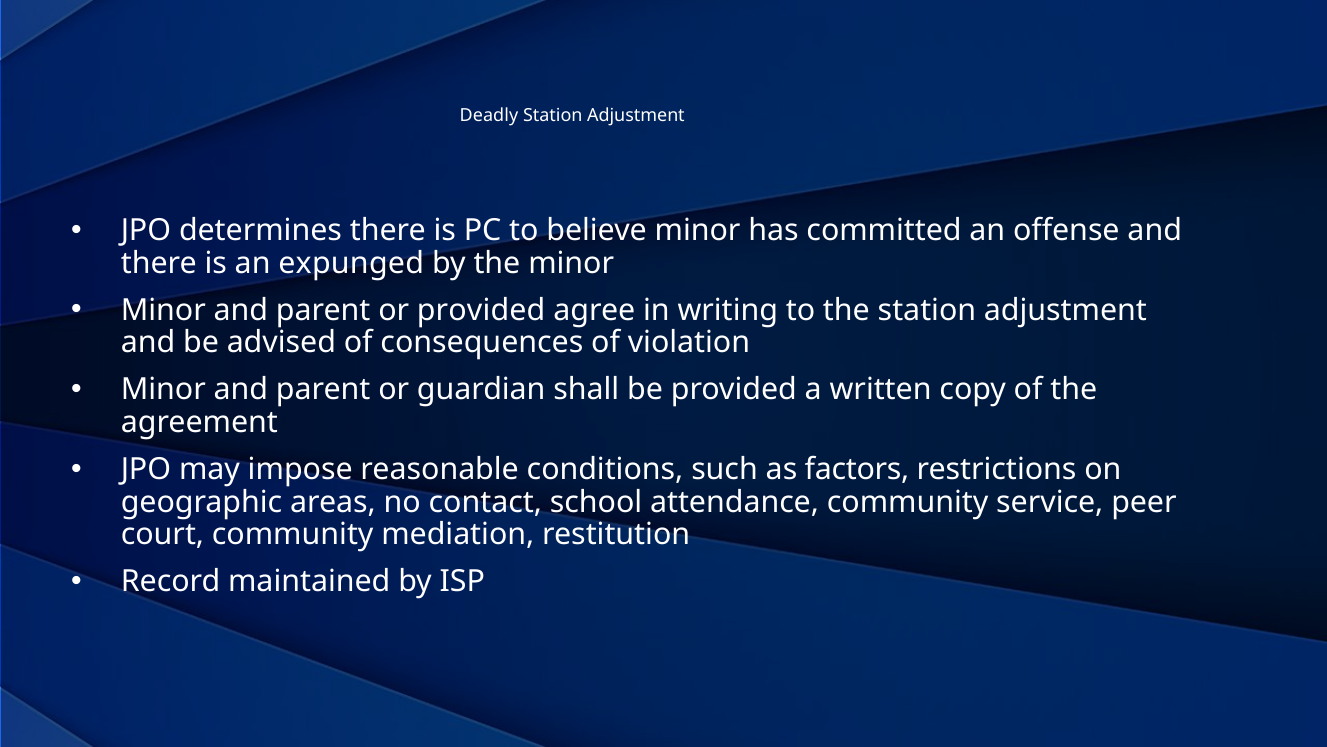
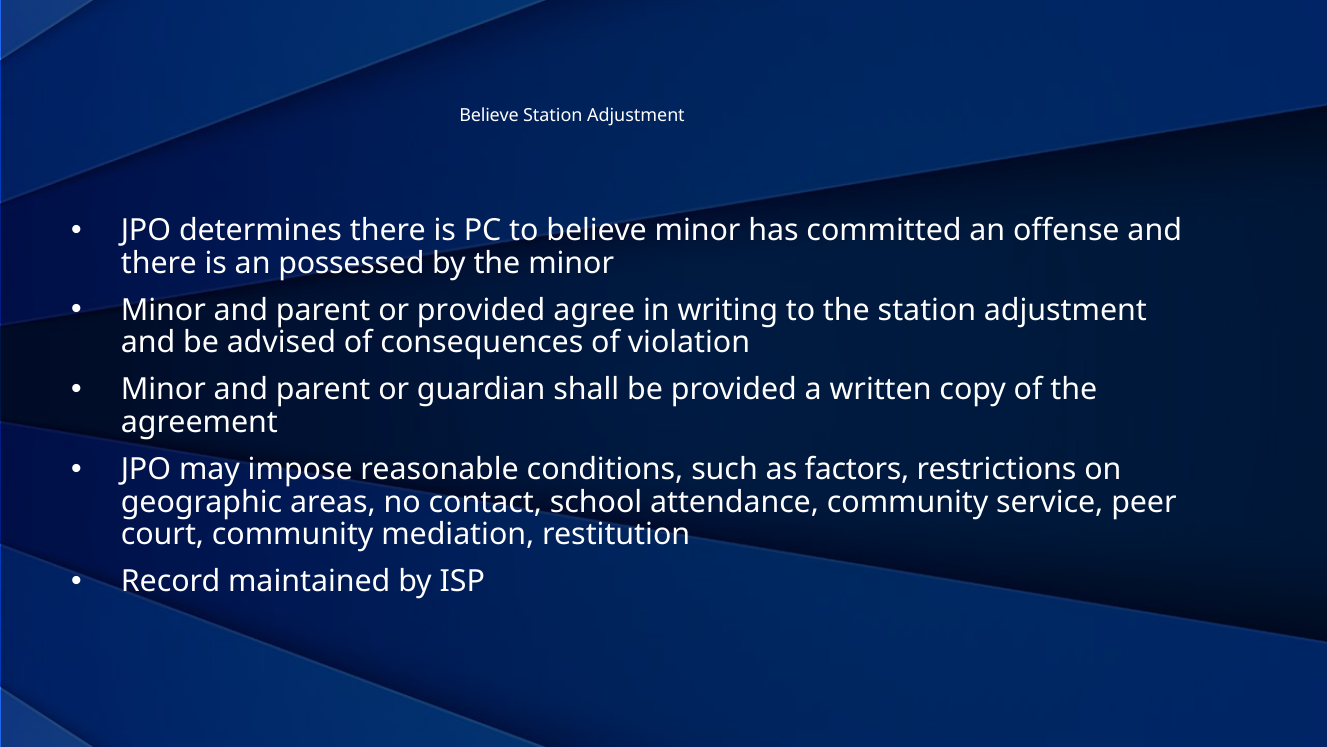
Deadly: Deadly -> Believe (489, 115)
expunged: expunged -> possessed (351, 263)
